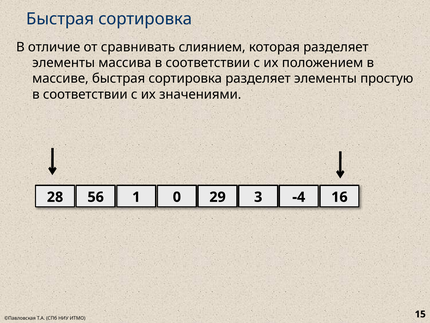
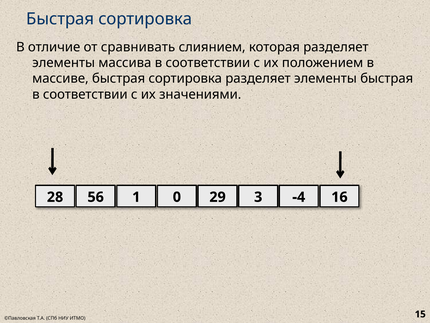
элементы простую: простую -> быстрая (387, 78)
